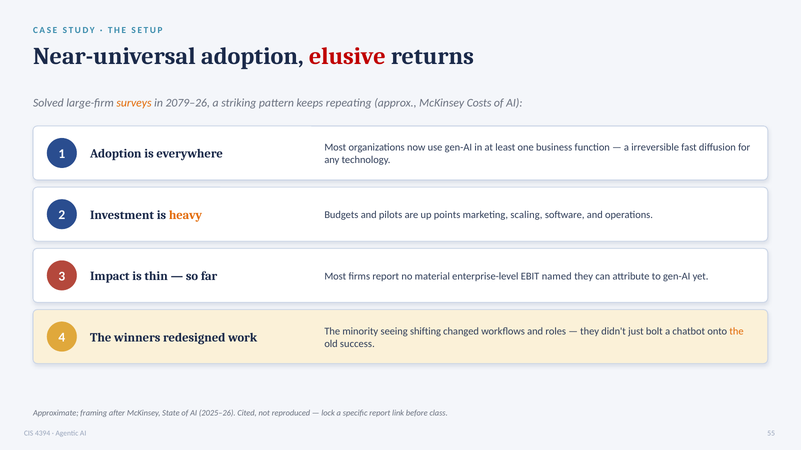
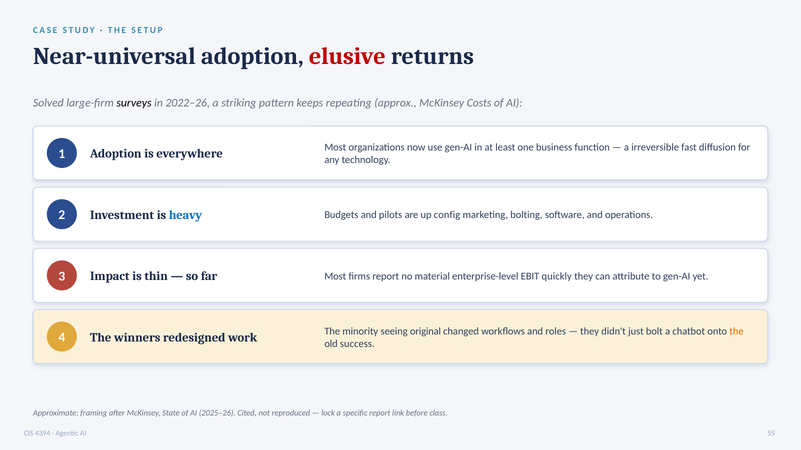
surveys colour: orange -> black (134, 103)
2079–26: 2079–26 -> 2022–26 (188, 103)
heavy colour: orange -> blue (185, 215)
points: points -> config (447, 215)
scaling: scaling -> bolting (526, 215)
named: named -> quickly (557, 276)
shifting: shifting -> original (426, 331)
